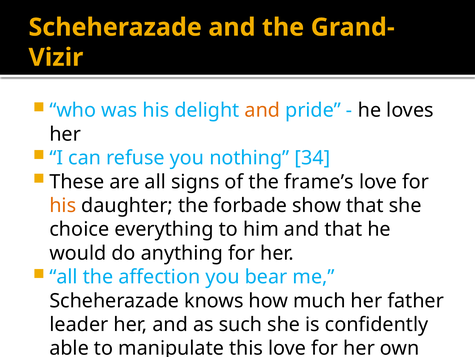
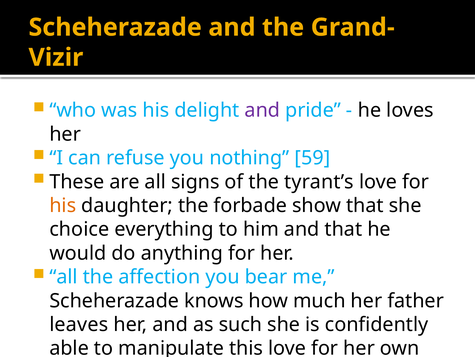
and colour: orange -> purple (262, 110)
34: 34 -> 59 (312, 158)
frame’s: frame’s -> tyrant’s (319, 181)
leader: leader -> leaves (79, 324)
